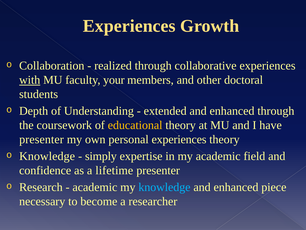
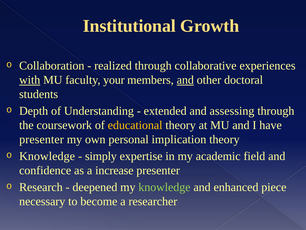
Experiences: Experiences -> Institutional (129, 26)
and underline: none -> present (185, 80)
extended and enhanced: enhanced -> assessing (232, 111)
personal experiences: experiences -> implication (179, 139)
lifetime: lifetime -> increase (114, 170)
academic: academic -> deepened (95, 187)
knowledge colour: light blue -> light green (164, 187)
